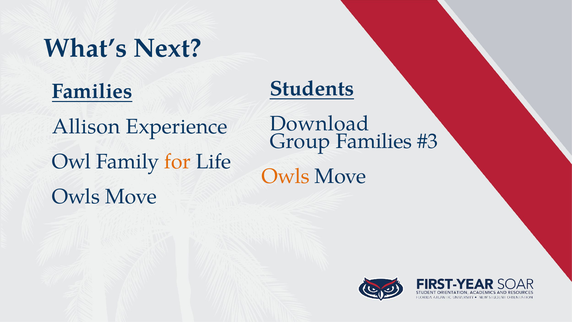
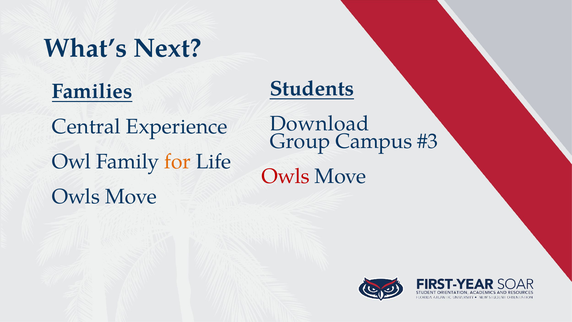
Allison: Allison -> Central (86, 126)
Group Families: Families -> Campus (374, 141)
Owls colour: orange -> red (286, 176)
